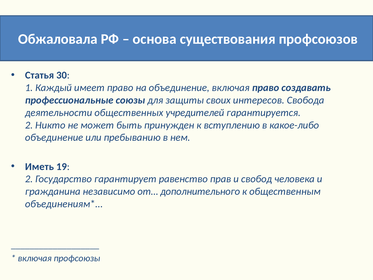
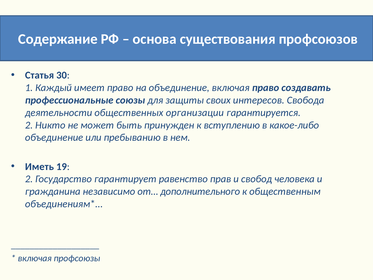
Обжаловала: Обжаловала -> Содержание (58, 39)
учредителей: учредителей -> организации (195, 113)
